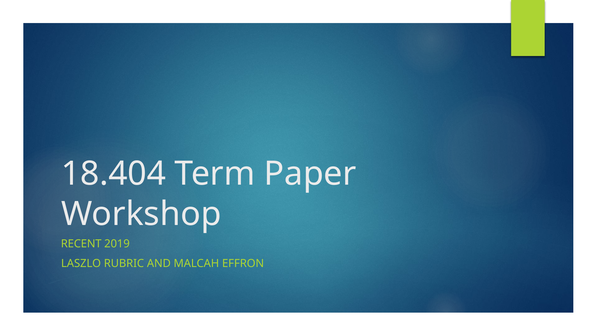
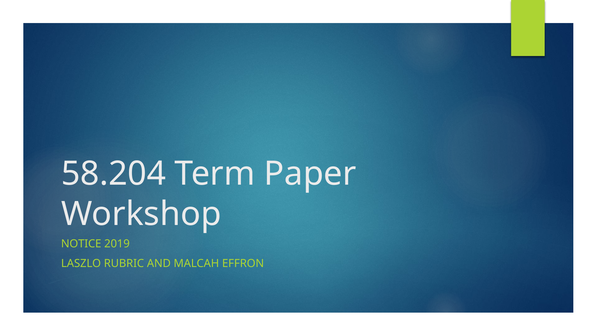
18.404: 18.404 -> 58.204 (114, 174)
RECENT: RECENT -> NOTICE (81, 244)
